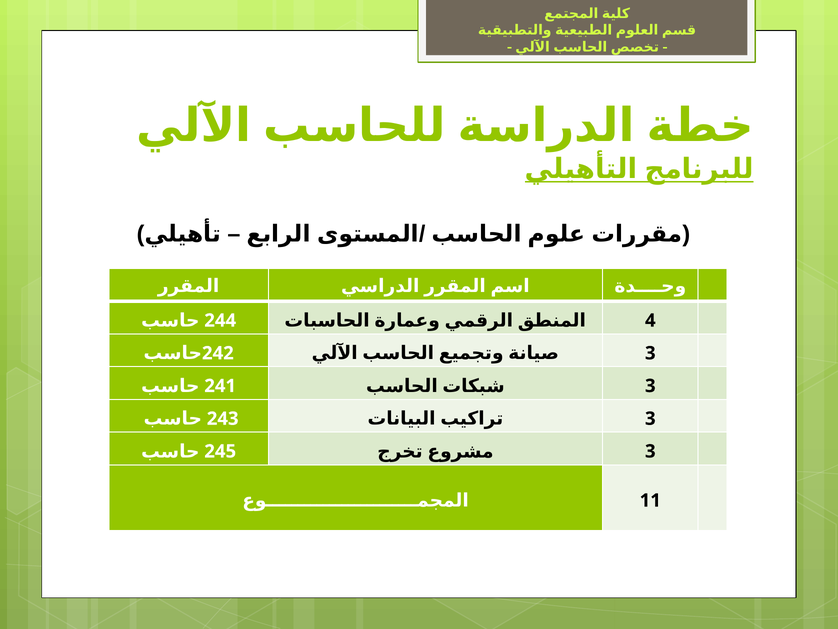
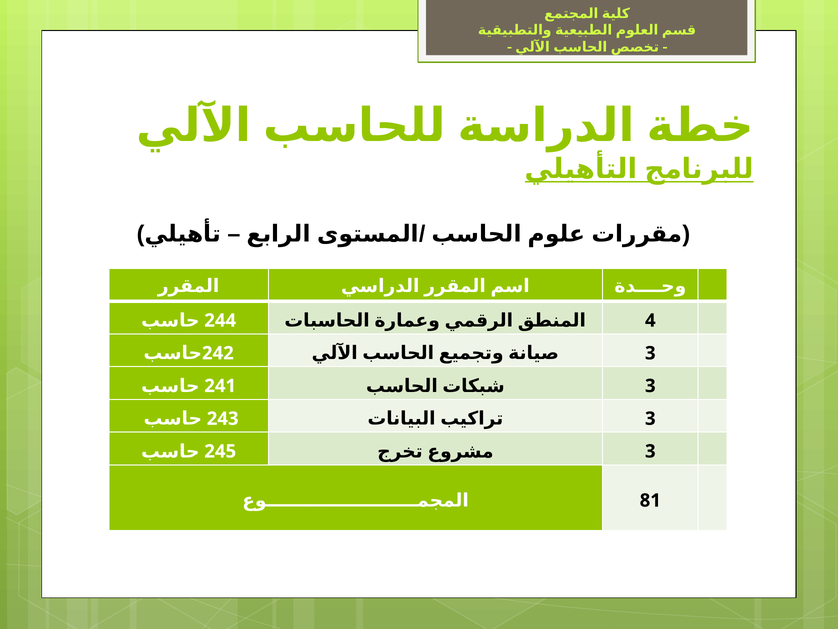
11: 11 -> 81 (650, 500)
